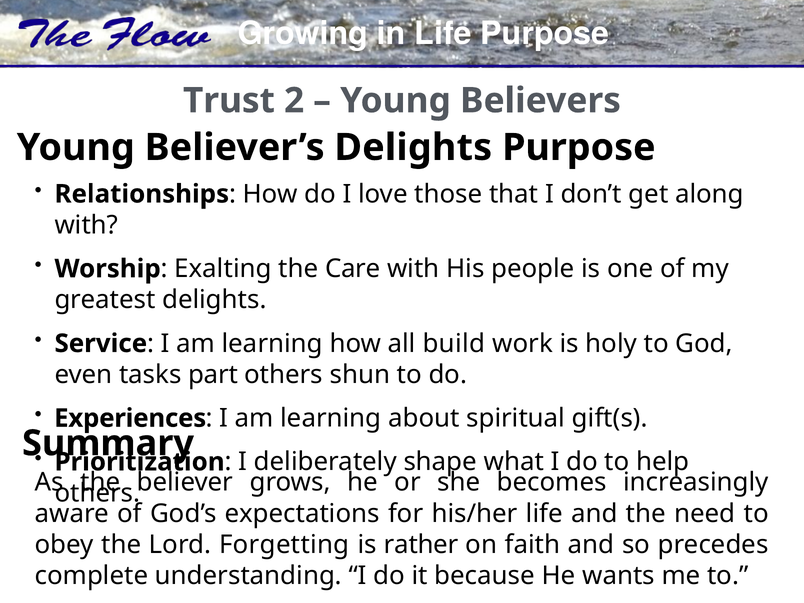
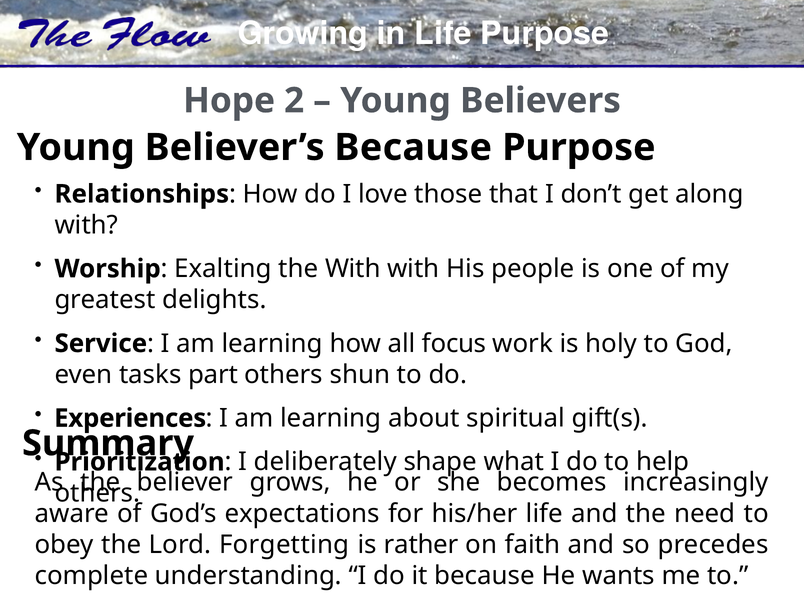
Trust: Trust -> Hope (229, 101)
Believer’s Delights: Delights -> Because (413, 147)
the Care: Care -> With (353, 269)
build: build -> focus (454, 344)
